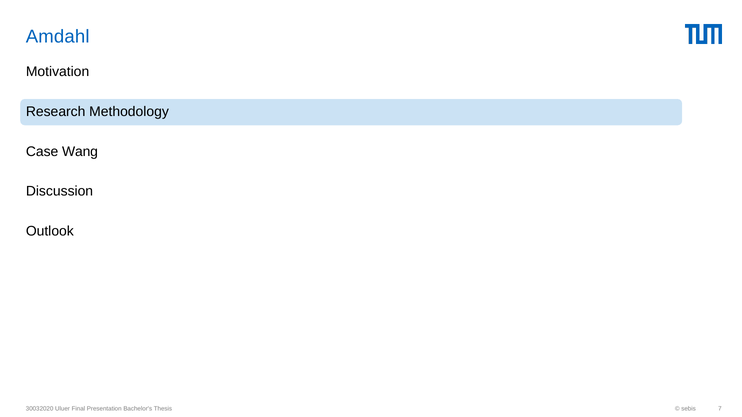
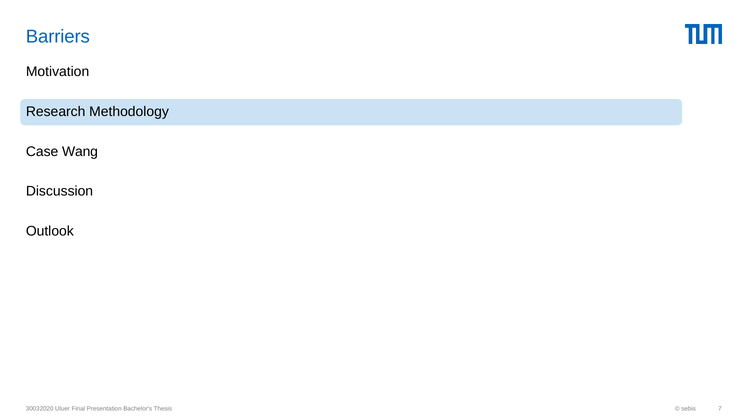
Amdahl: Amdahl -> Barriers (58, 37)
